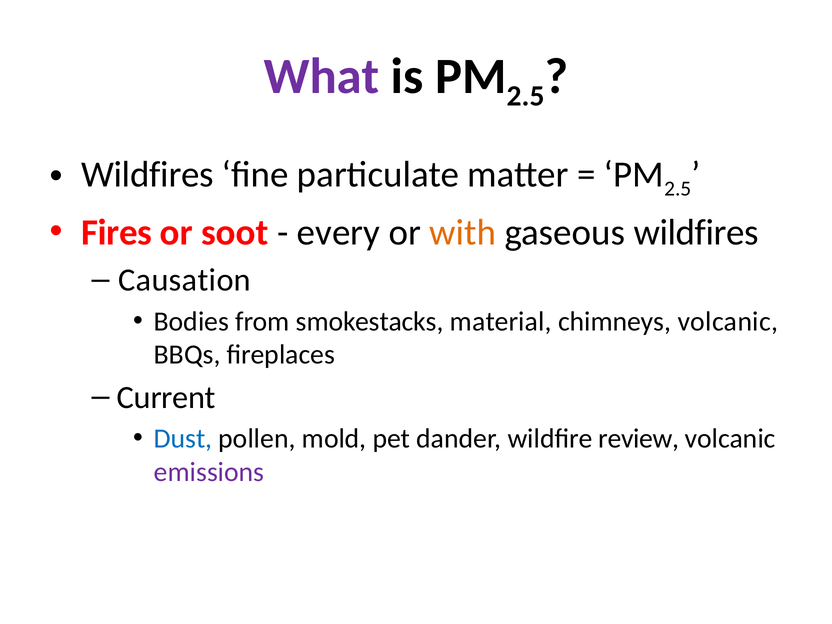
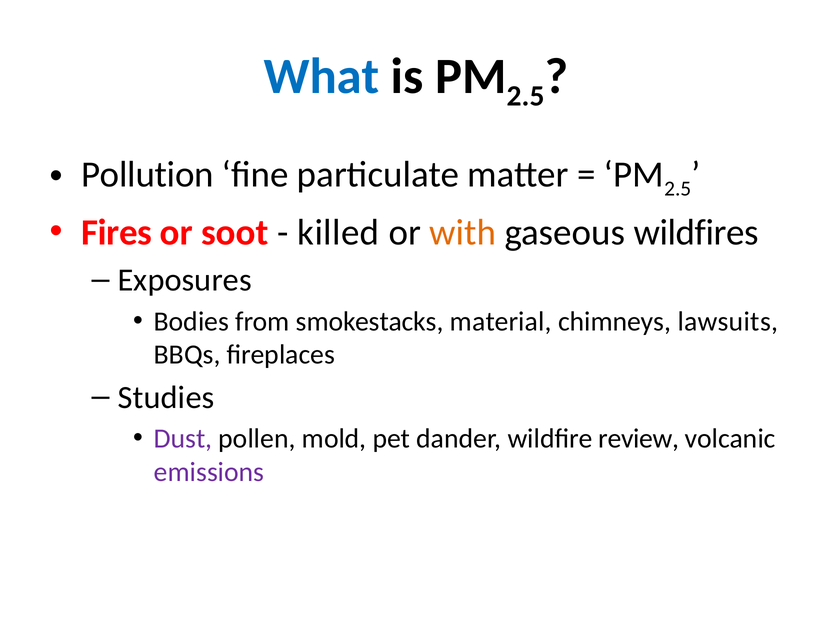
What colour: purple -> blue (322, 76)
Wildfires: Wildfires -> Pollution (147, 175)
every: every -> killed (338, 232)
Causation: Causation -> Exposures (185, 280)
chimneys volcanic: volcanic -> lawsuits (728, 321)
Current: Current -> Studies (166, 397)
Dust colour: blue -> purple (183, 439)
